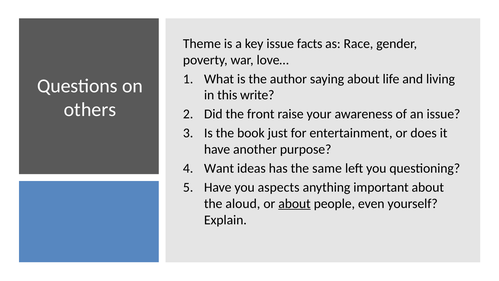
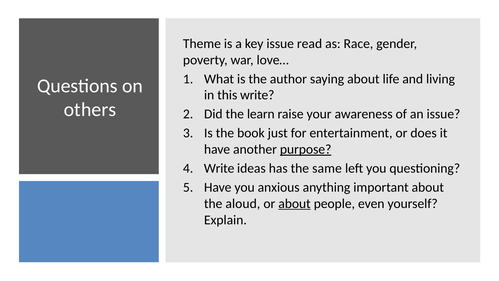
facts: facts -> read (310, 44)
front: front -> learn (261, 114)
purpose underline: none -> present (306, 149)
Want: Want -> Write (219, 168)
aspects: aspects -> anxious (279, 187)
